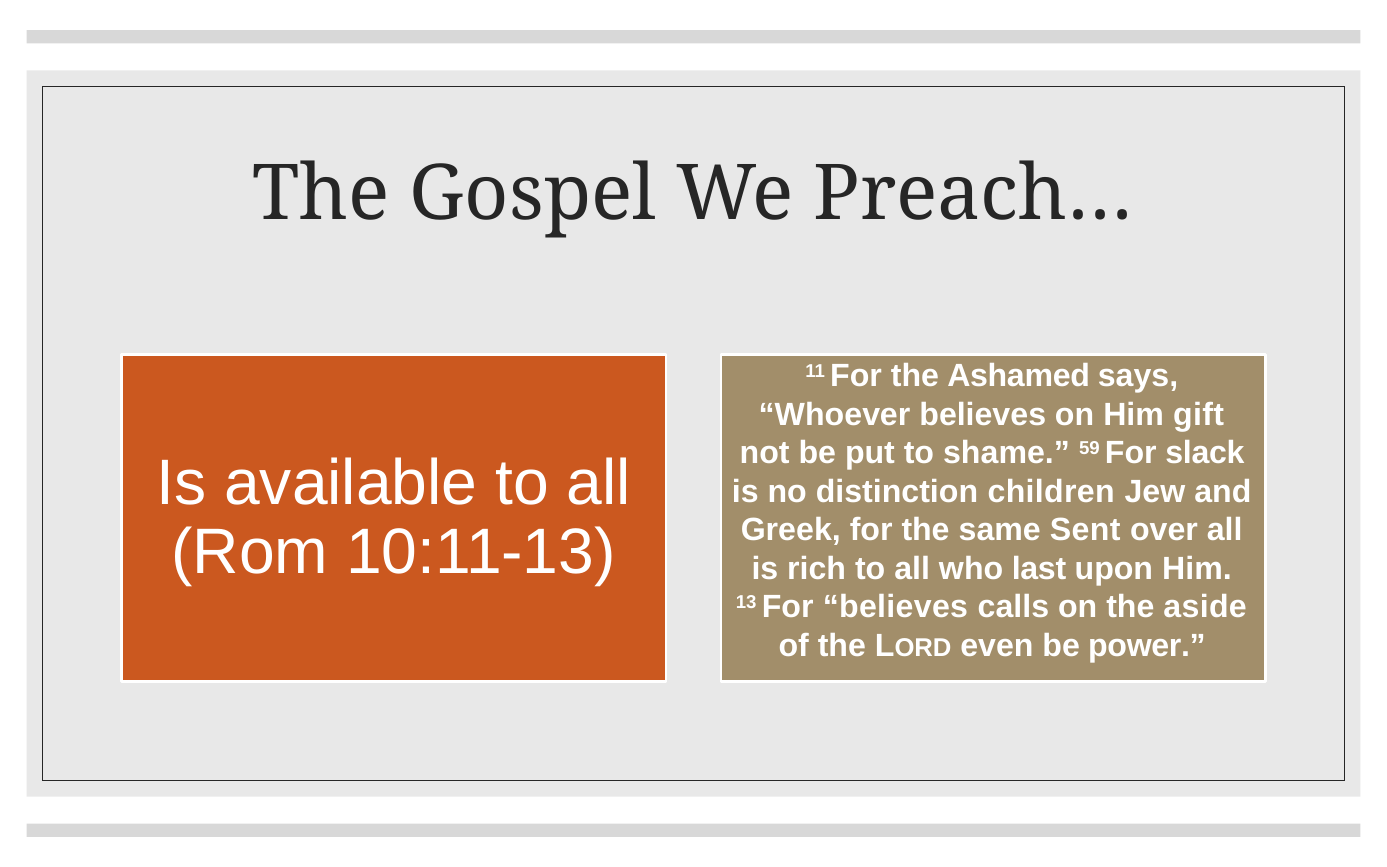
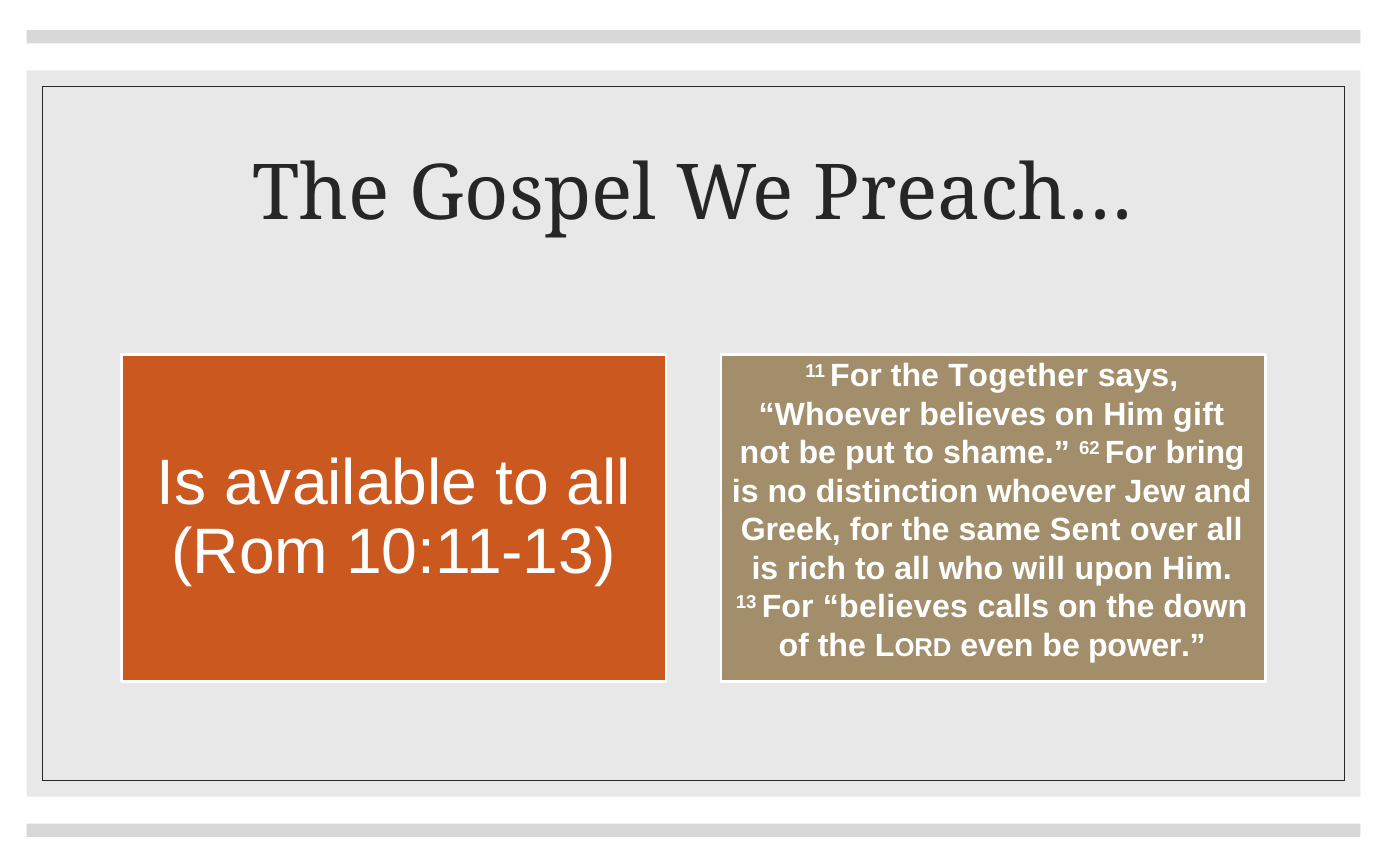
Ashamed: Ashamed -> Together (1018, 376)
59: 59 -> 62 (1089, 448)
slack: slack -> bring (1205, 453)
distinction children: children -> whoever (1051, 492)
last: last -> will (1039, 569)
aside: aside -> down (1205, 607)
